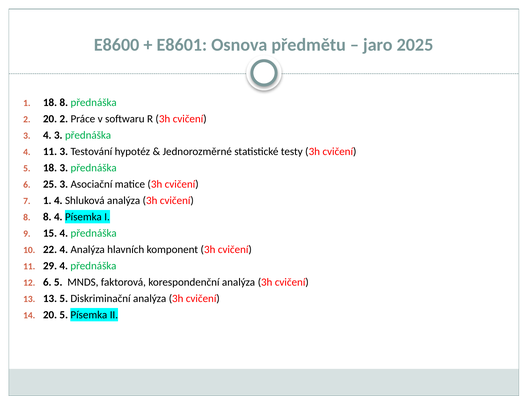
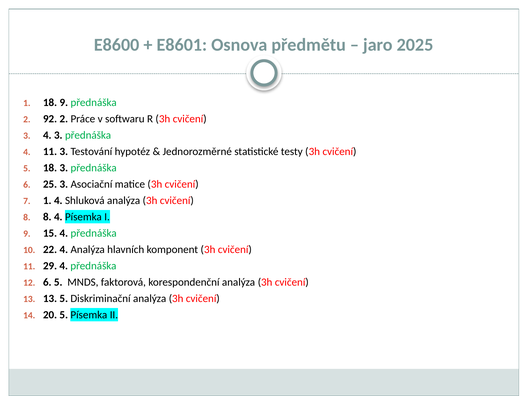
18 8: 8 -> 9 (64, 103)
2 20: 20 -> 92 (50, 119)
